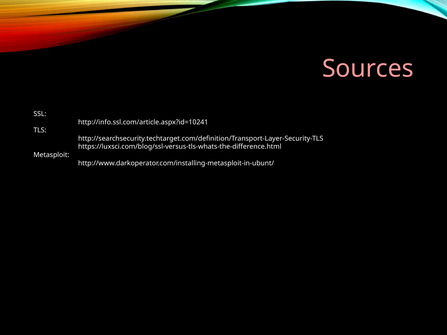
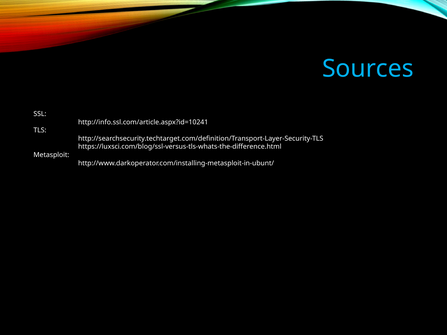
Sources colour: pink -> light blue (368, 69)
